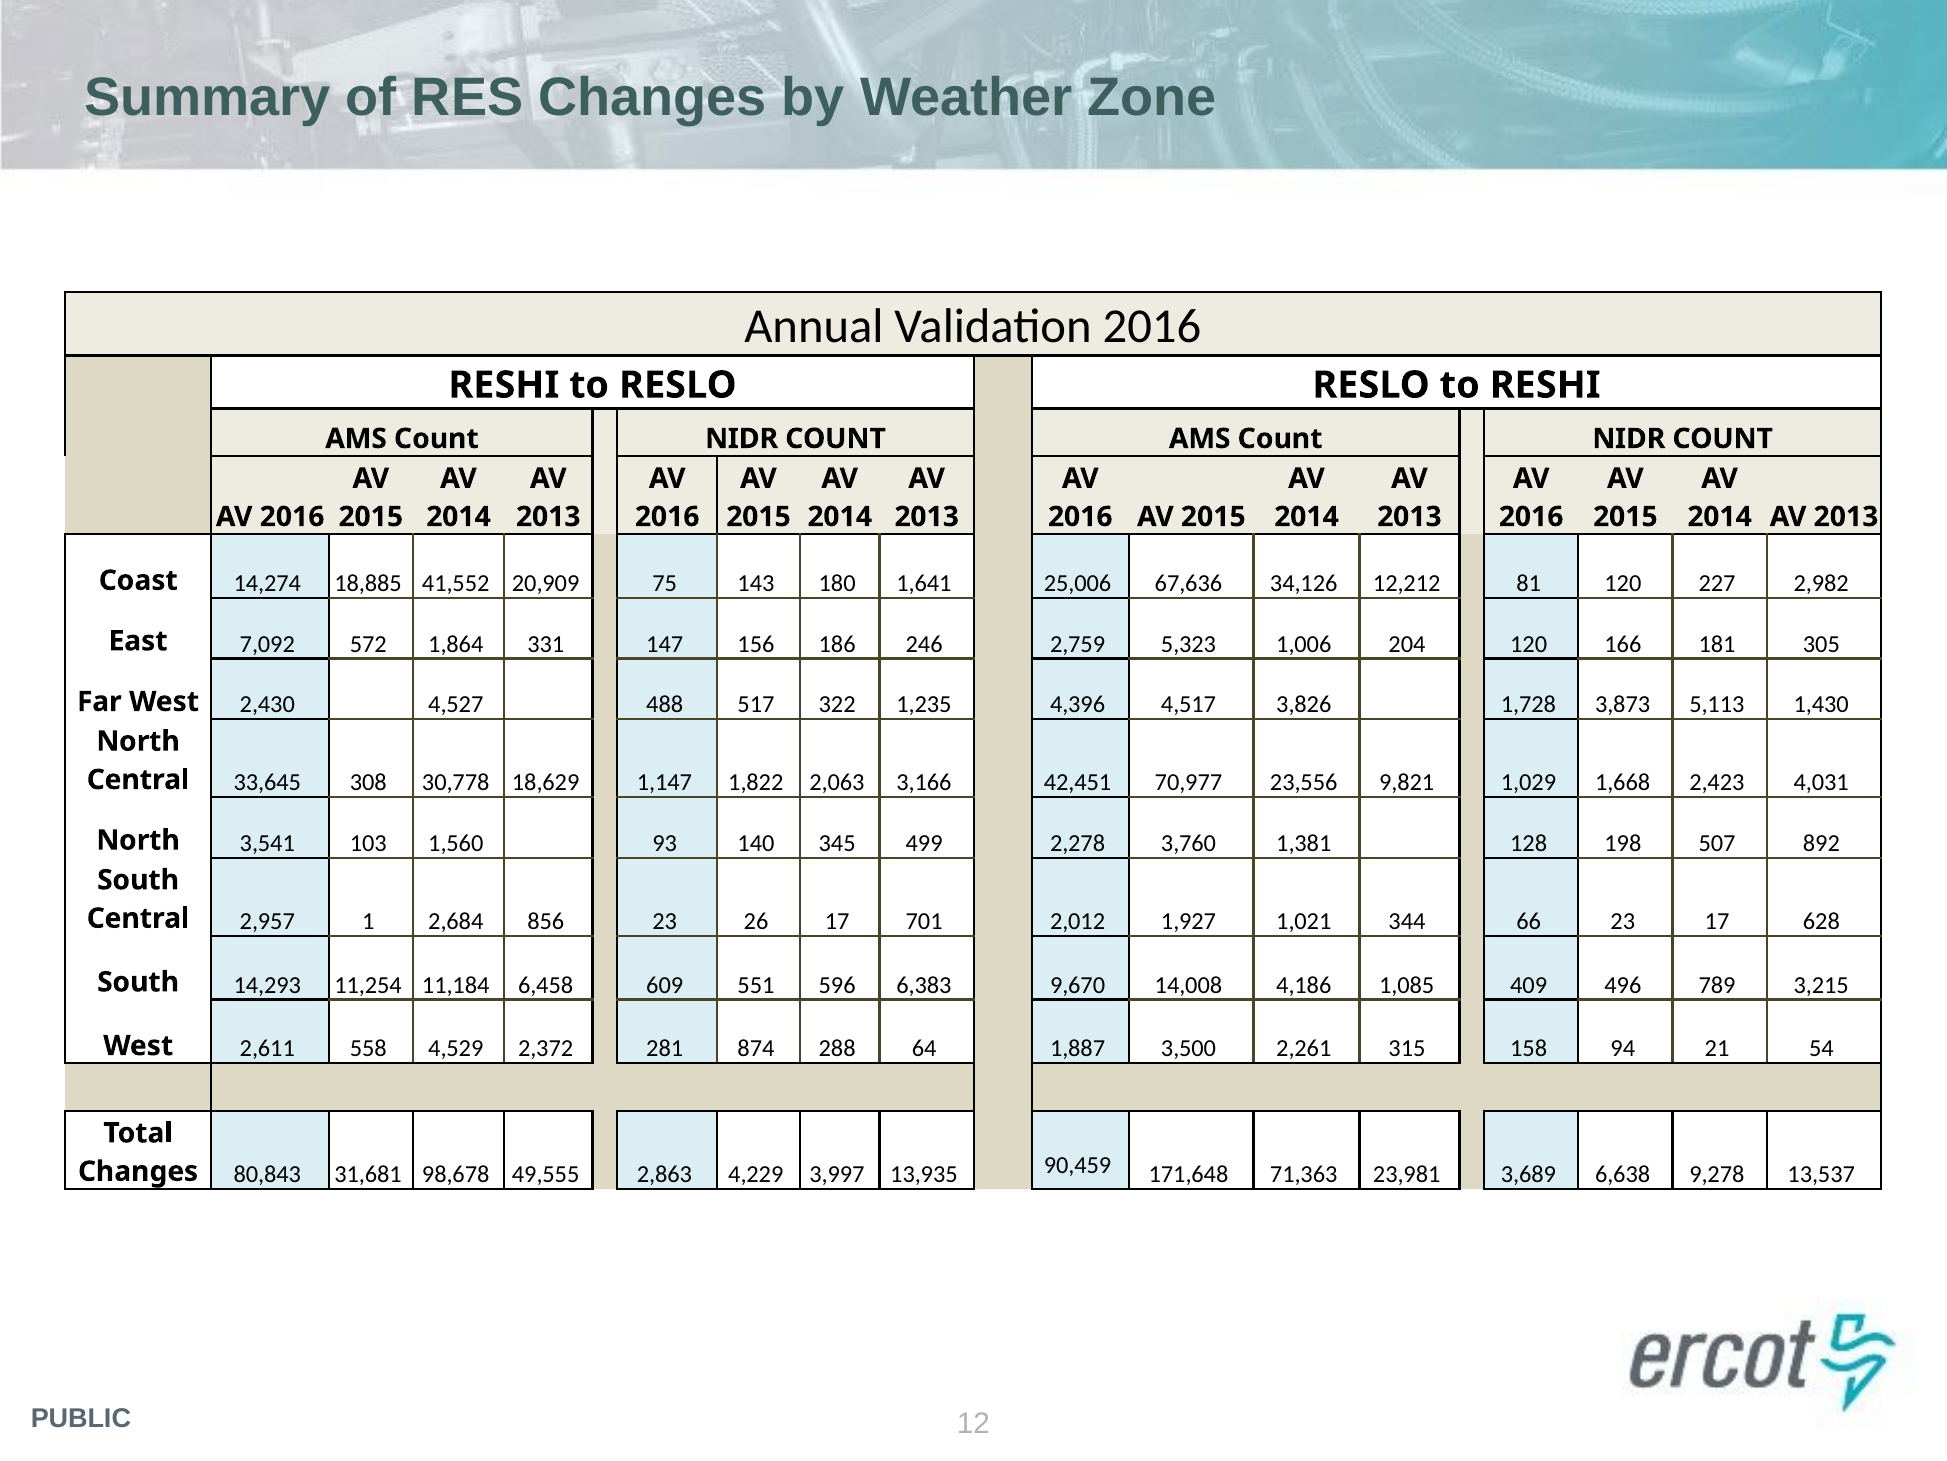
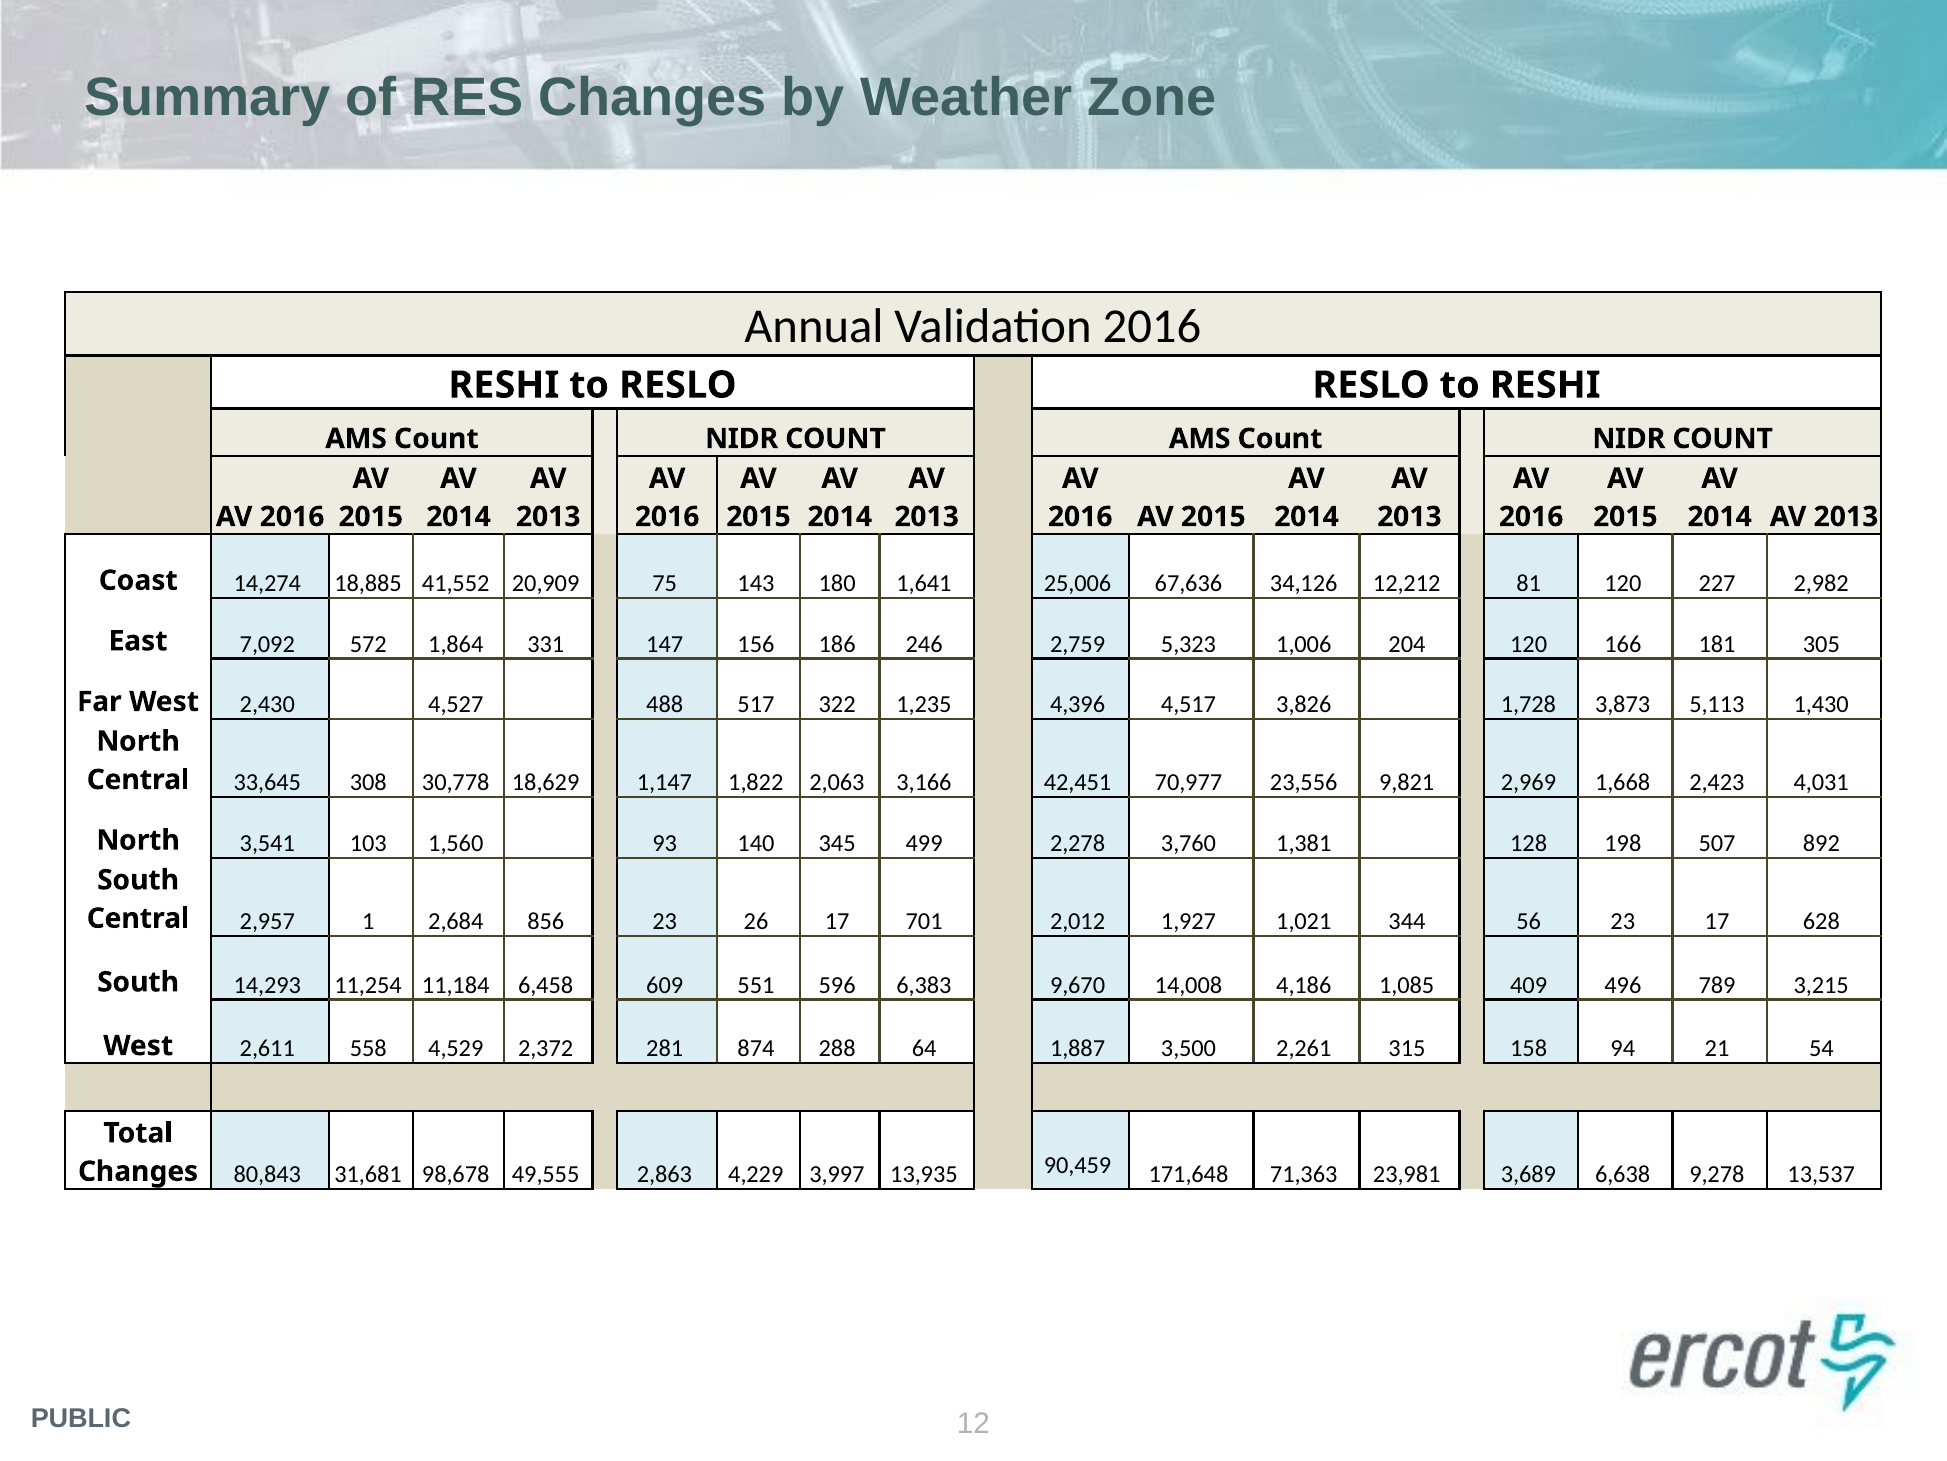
1,029: 1,029 -> 2,969 (1528, 782)
66: 66 -> 56 (1529, 921)
